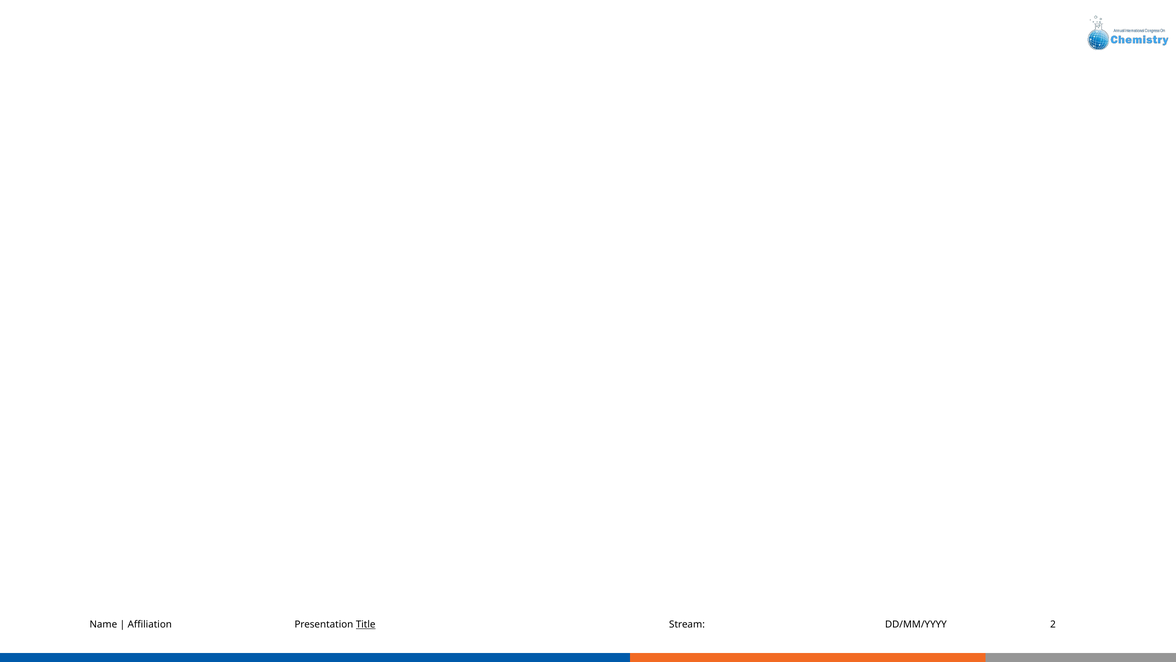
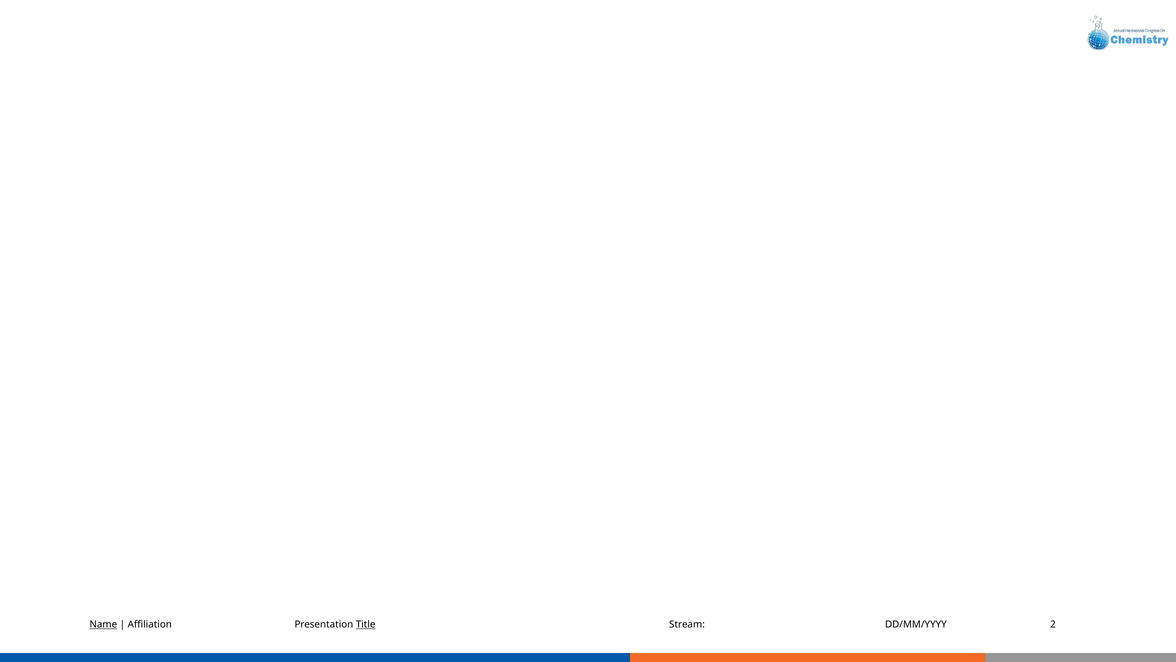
Name underline: none -> present (103, 624)
